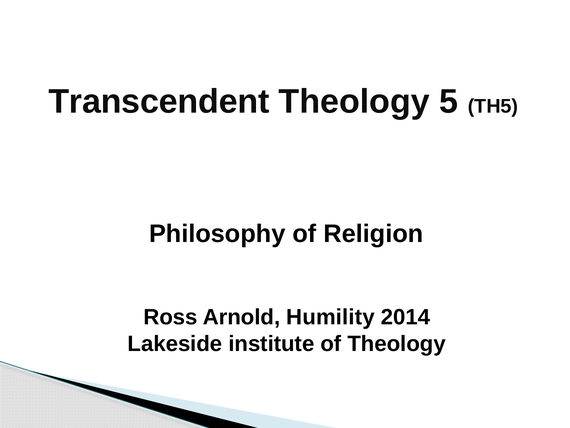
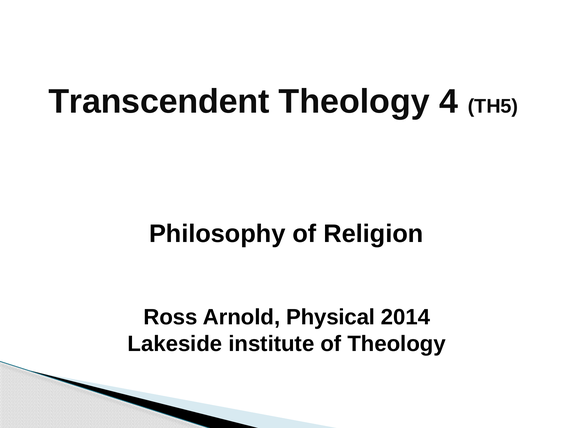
5: 5 -> 4 (449, 101)
Humility: Humility -> Physical (331, 317)
